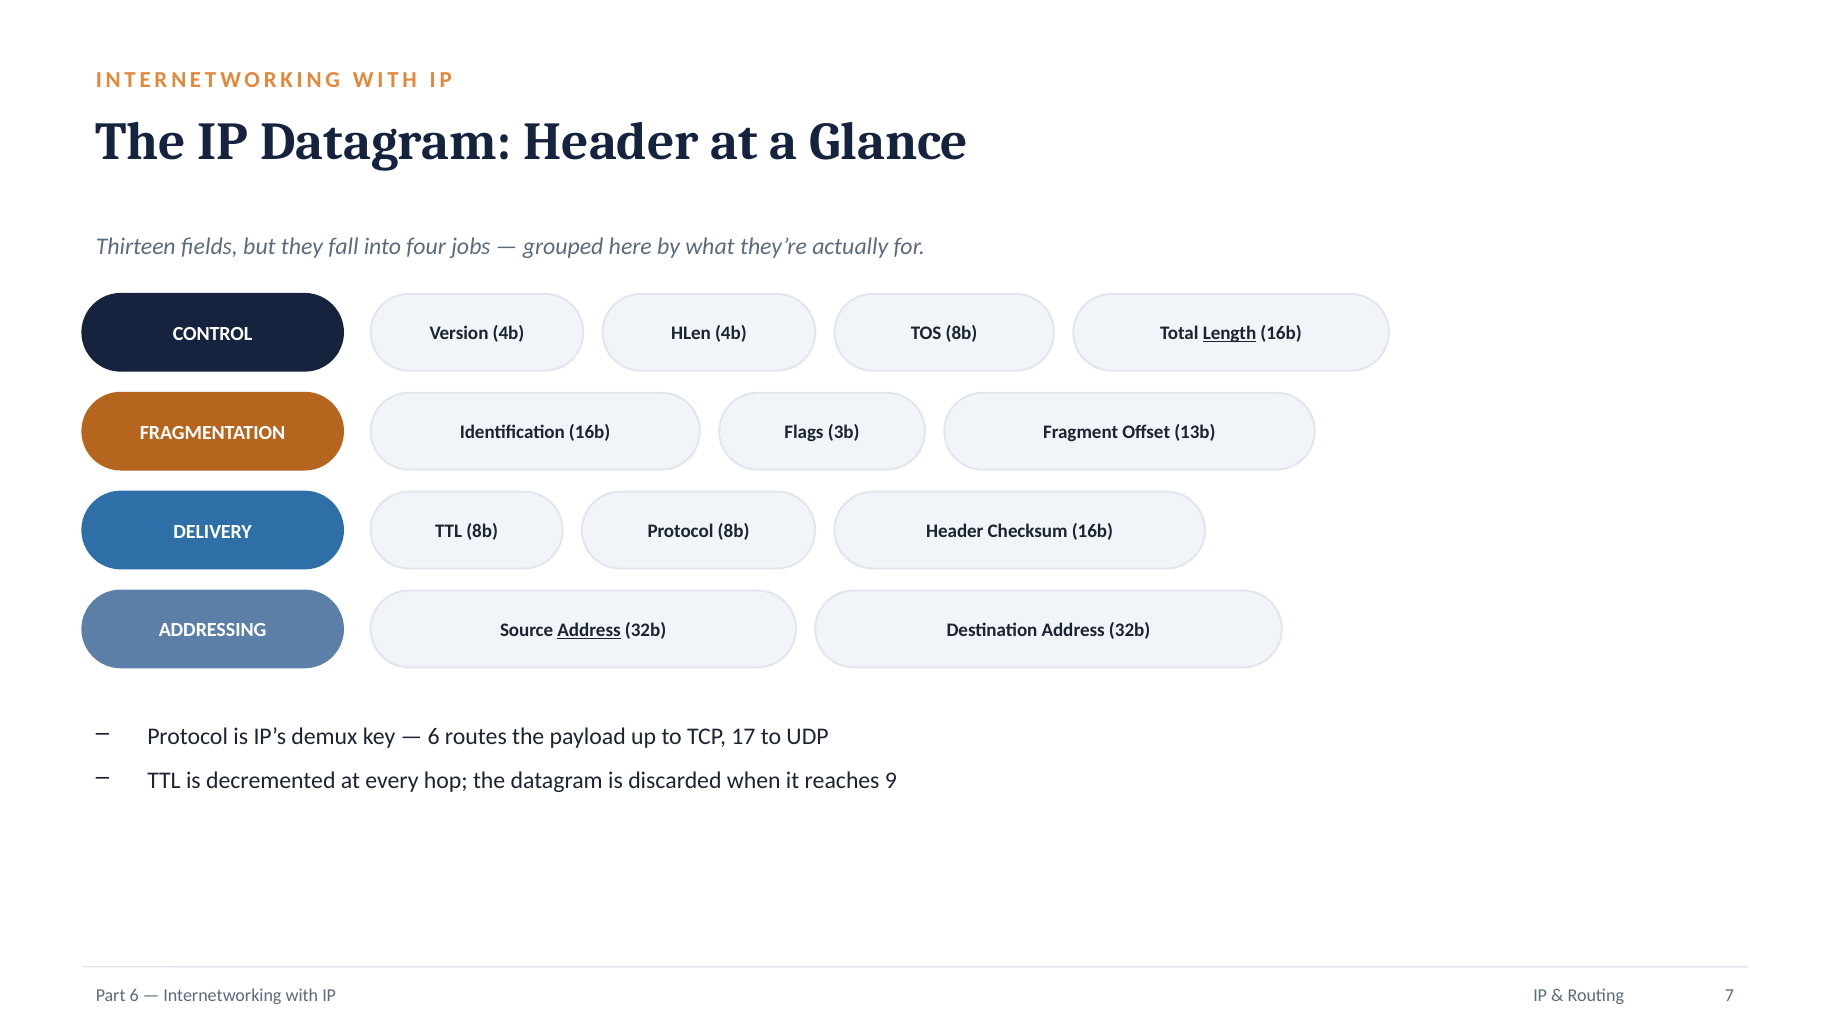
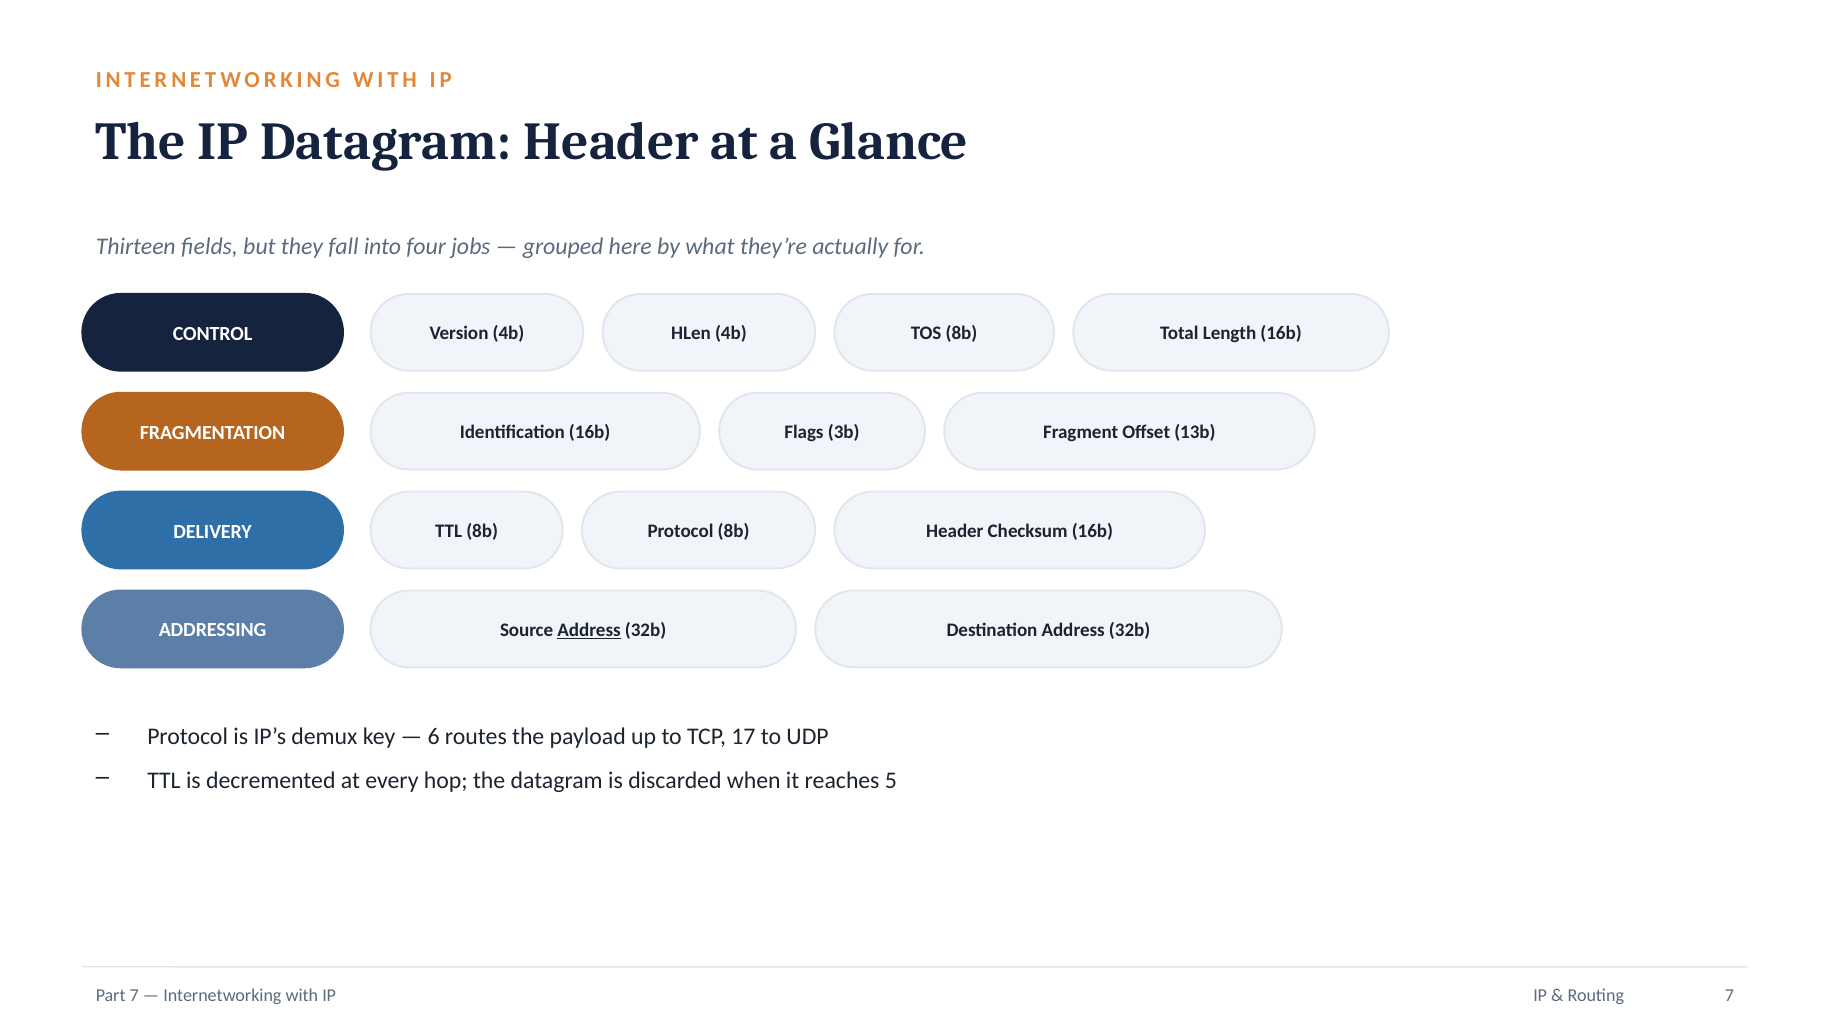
Length underline: present -> none (1230, 333)
9: 9 -> 5 (891, 780)
Part 6: 6 -> 7 (134, 995)
